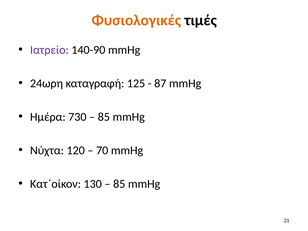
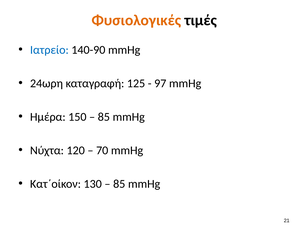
Ιατρείο colour: purple -> blue (49, 50)
87: 87 -> 97 (160, 83)
730: 730 -> 150 (77, 117)
